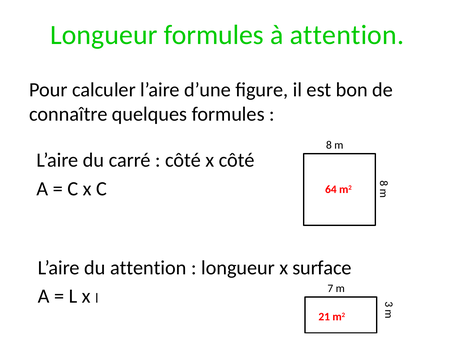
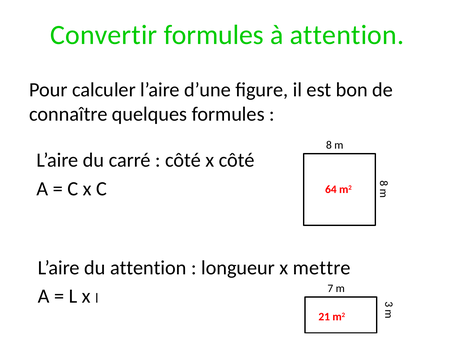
Longueur: Longueur -> Convertir (104, 35)
surface: surface -> mettre (322, 267)
